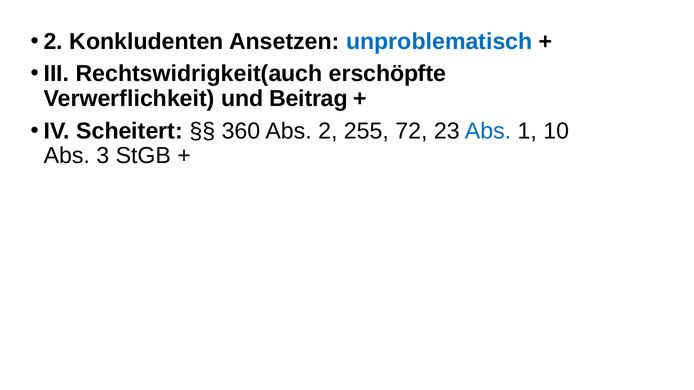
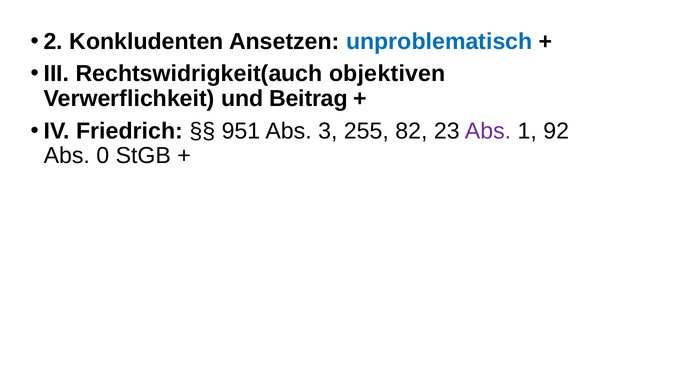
erschöpfte: erschöpfte -> objektiven (387, 74)
Scheitert: Scheitert -> Friedrich (130, 131)
360: 360 -> 951 (241, 131)
2: 2 -> 3 (328, 131)
72: 72 -> 82 (411, 131)
Abs colour: blue -> purple (488, 131)
10: 10 -> 92 (556, 131)
3: 3 -> 0 (103, 156)
